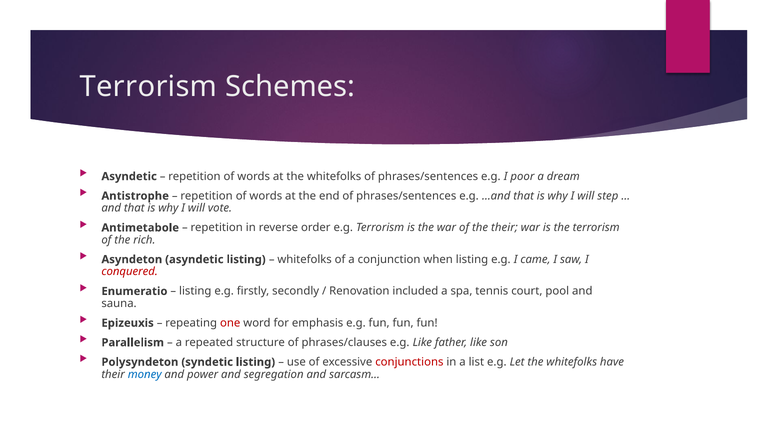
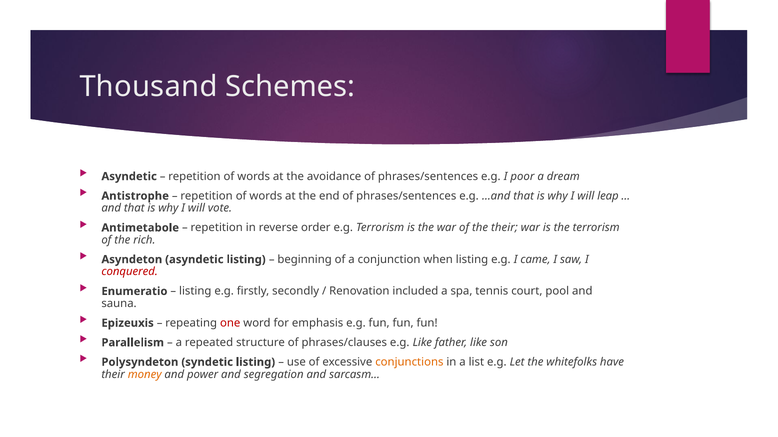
Terrorism: Terrorism -> Thousand (148, 87)
at the whitefolks: whitefolks -> avoidance (334, 177)
step: step -> leap (608, 196)
whitefolks: whitefolks -> beginning (305, 260)
conjunctions colour: red -> orange (409, 363)
money colour: blue -> orange (145, 375)
